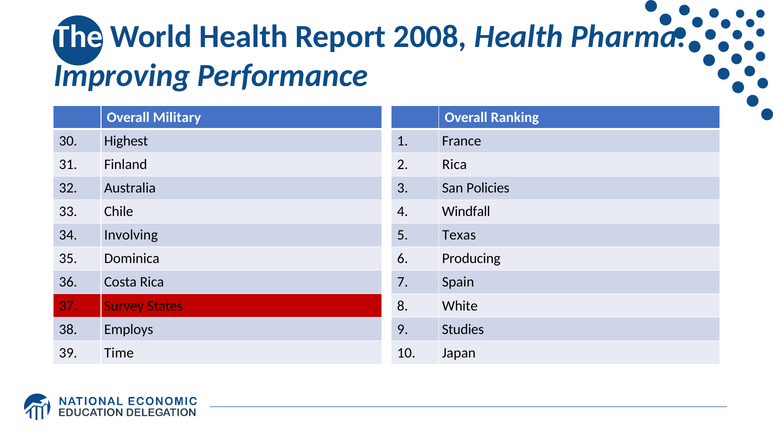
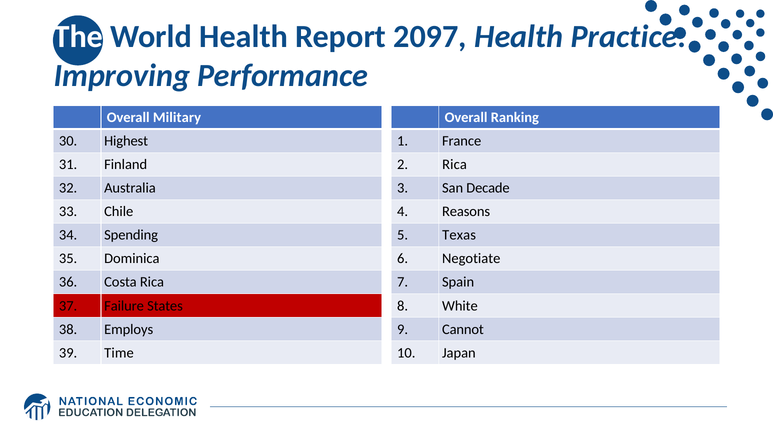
2008: 2008 -> 2097 (430, 37)
Pharma: Pharma -> Practice (629, 37)
Policies: Policies -> Decade (488, 188)
Windfall: Windfall -> Reasons (466, 212)
Involving: Involving -> Spending (131, 235)
Producing: Producing -> Negotiate (471, 259)
Survey: Survey -> Failure (124, 306)
Studies: Studies -> Cannot (463, 329)
